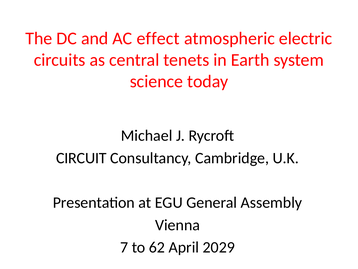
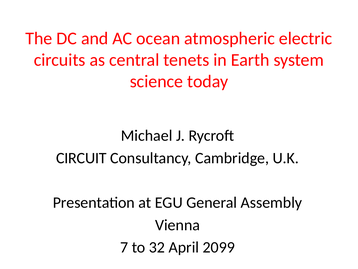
effect: effect -> ocean (158, 38)
62: 62 -> 32 (157, 247)
2029: 2029 -> 2099 (219, 247)
